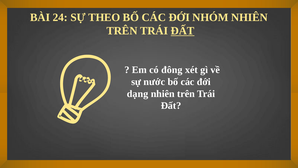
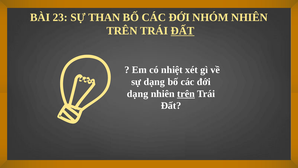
24: 24 -> 23 (60, 17)
THEO: THEO -> THAN (104, 17)
đông: đông -> nhiệt (172, 70)
sự nước: nước -> dạng (154, 82)
trên underline: none -> present (186, 94)
